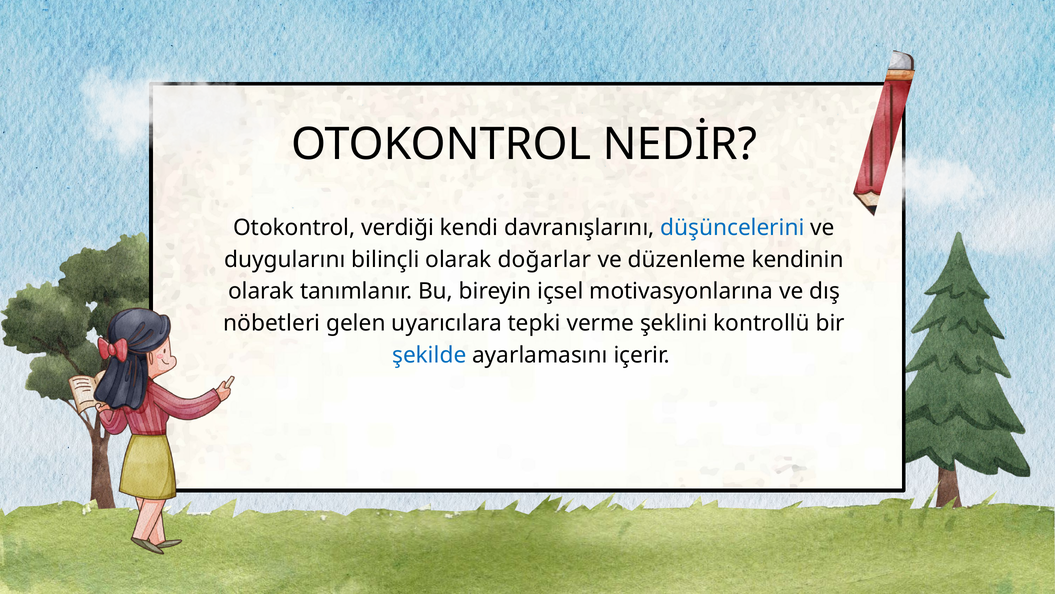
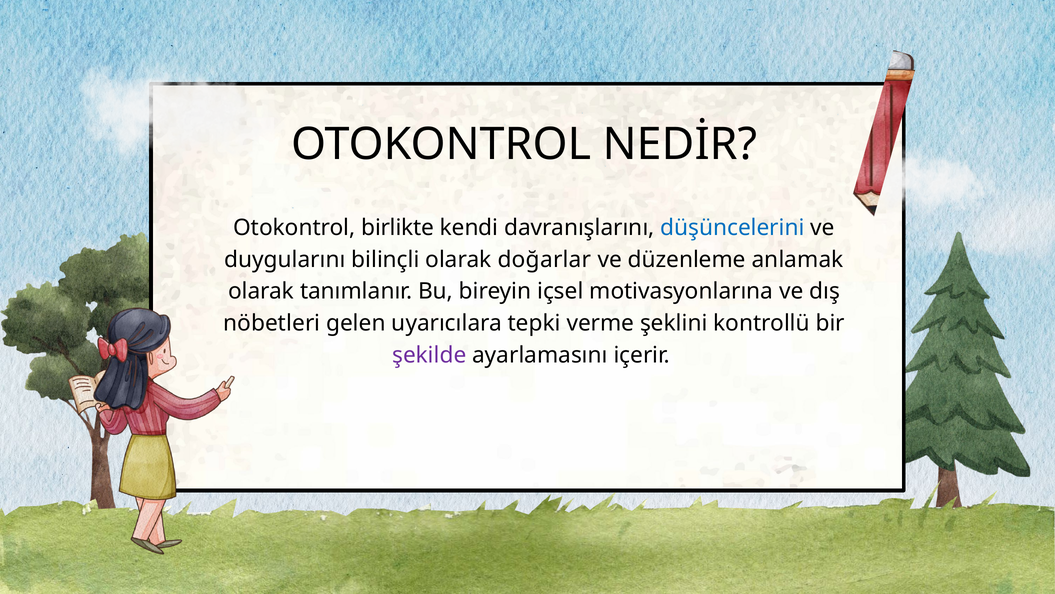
verdiği: verdiği -> birlikte (398, 228)
kendinin: kendinin -> anlamak (798, 259)
şekilde colour: blue -> purple (429, 355)
